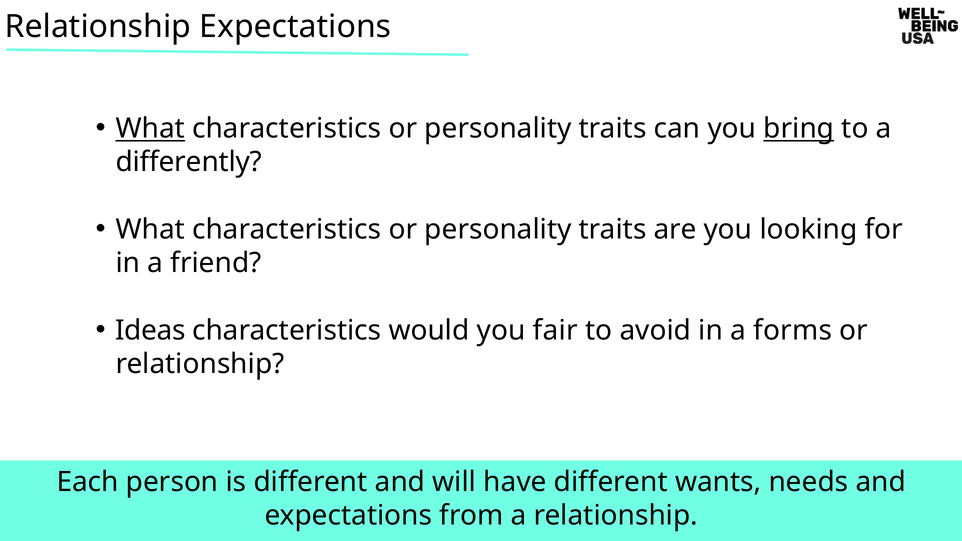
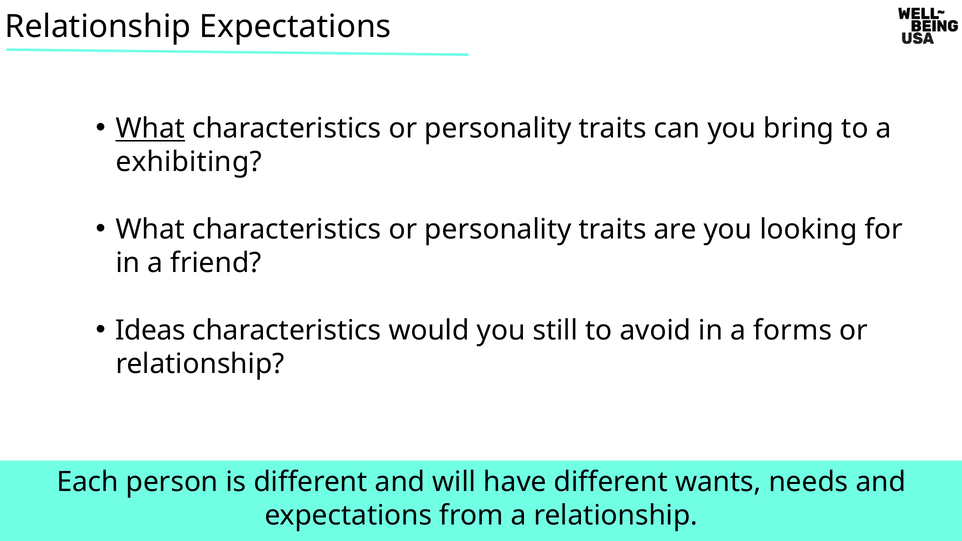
bring underline: present -> none (799, 129)
differently: differently -> exhibiting (189, 162)
fair: fair -> still (555, 331)
